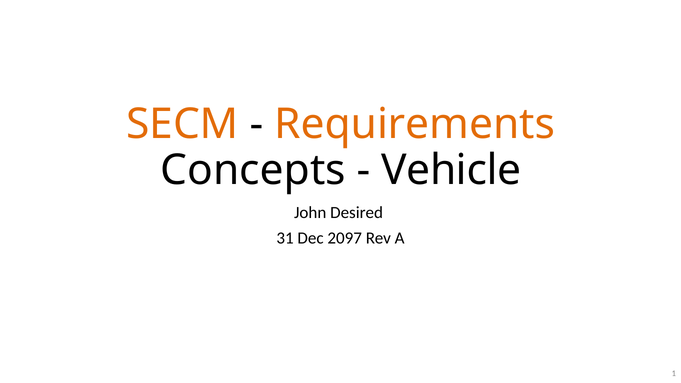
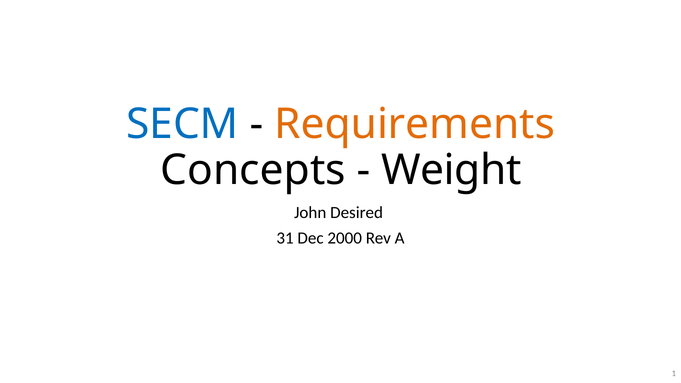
SECM colour: orange -> blue (182, 124)
Vehicle: Vehicle -> Weight (451, 170)
2097: 2097 -> 2000 (345, 238)
